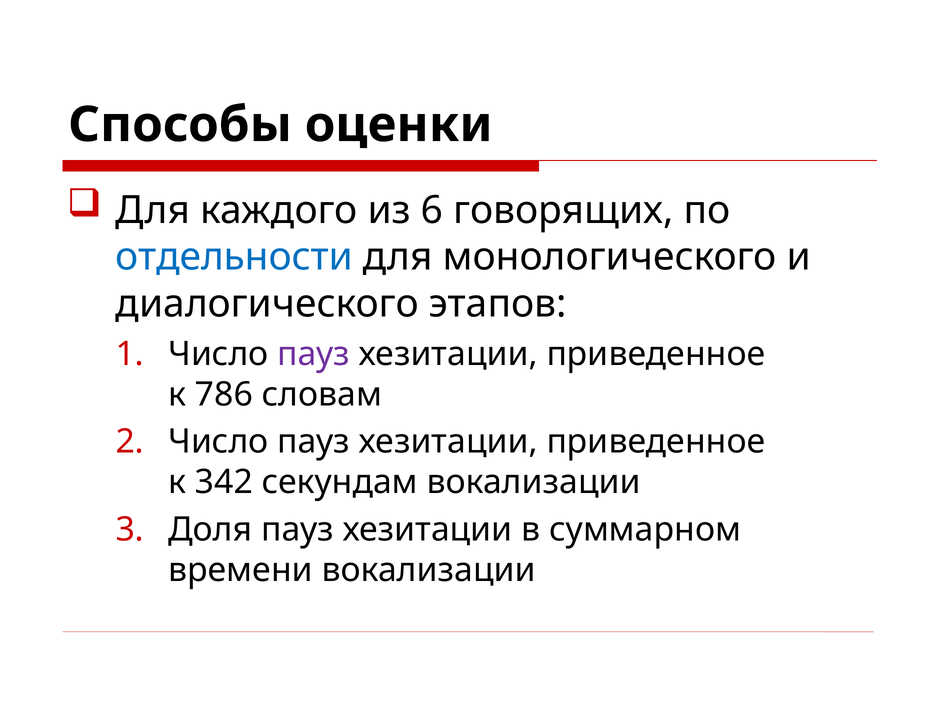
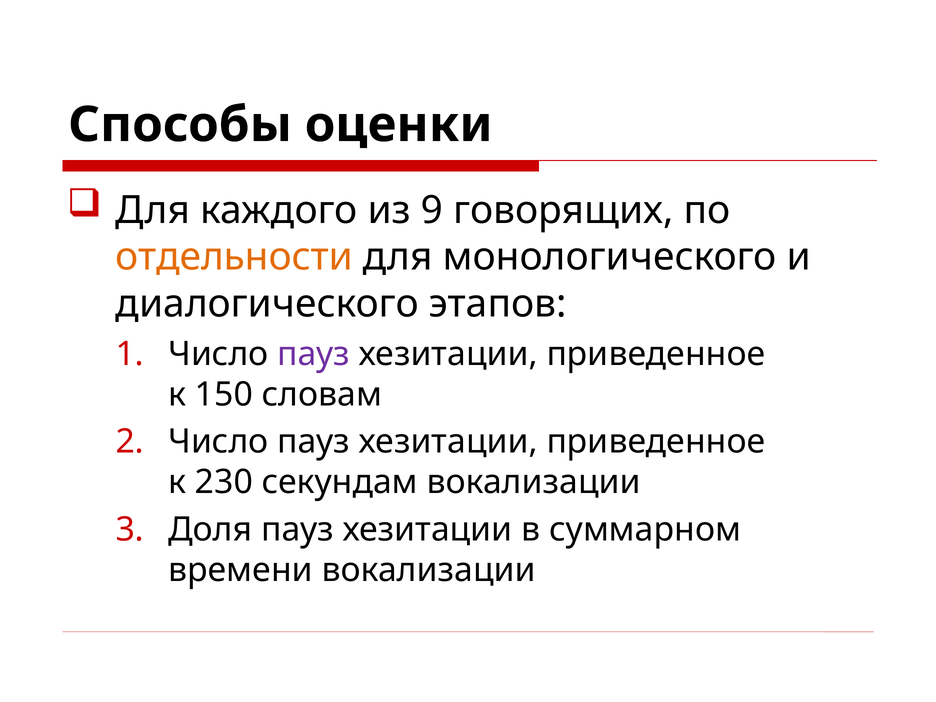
6: 6 -> 9 (432, 210)
отдельности colour: blue -> orange (234, 257)
786: 786 -> 150 (224, 394)
342: 342 -> 230 (224, 482)
